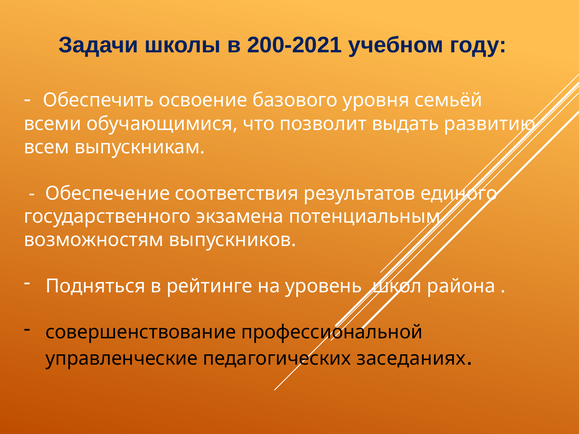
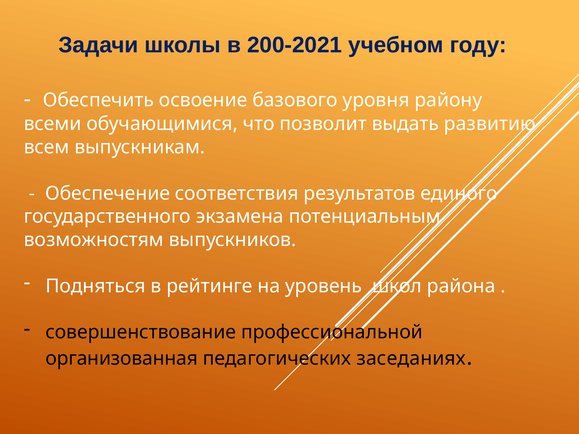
семьёй: семьёй -> району (448, 100)
управленческие: управленческие -> организованная (122, 359)
